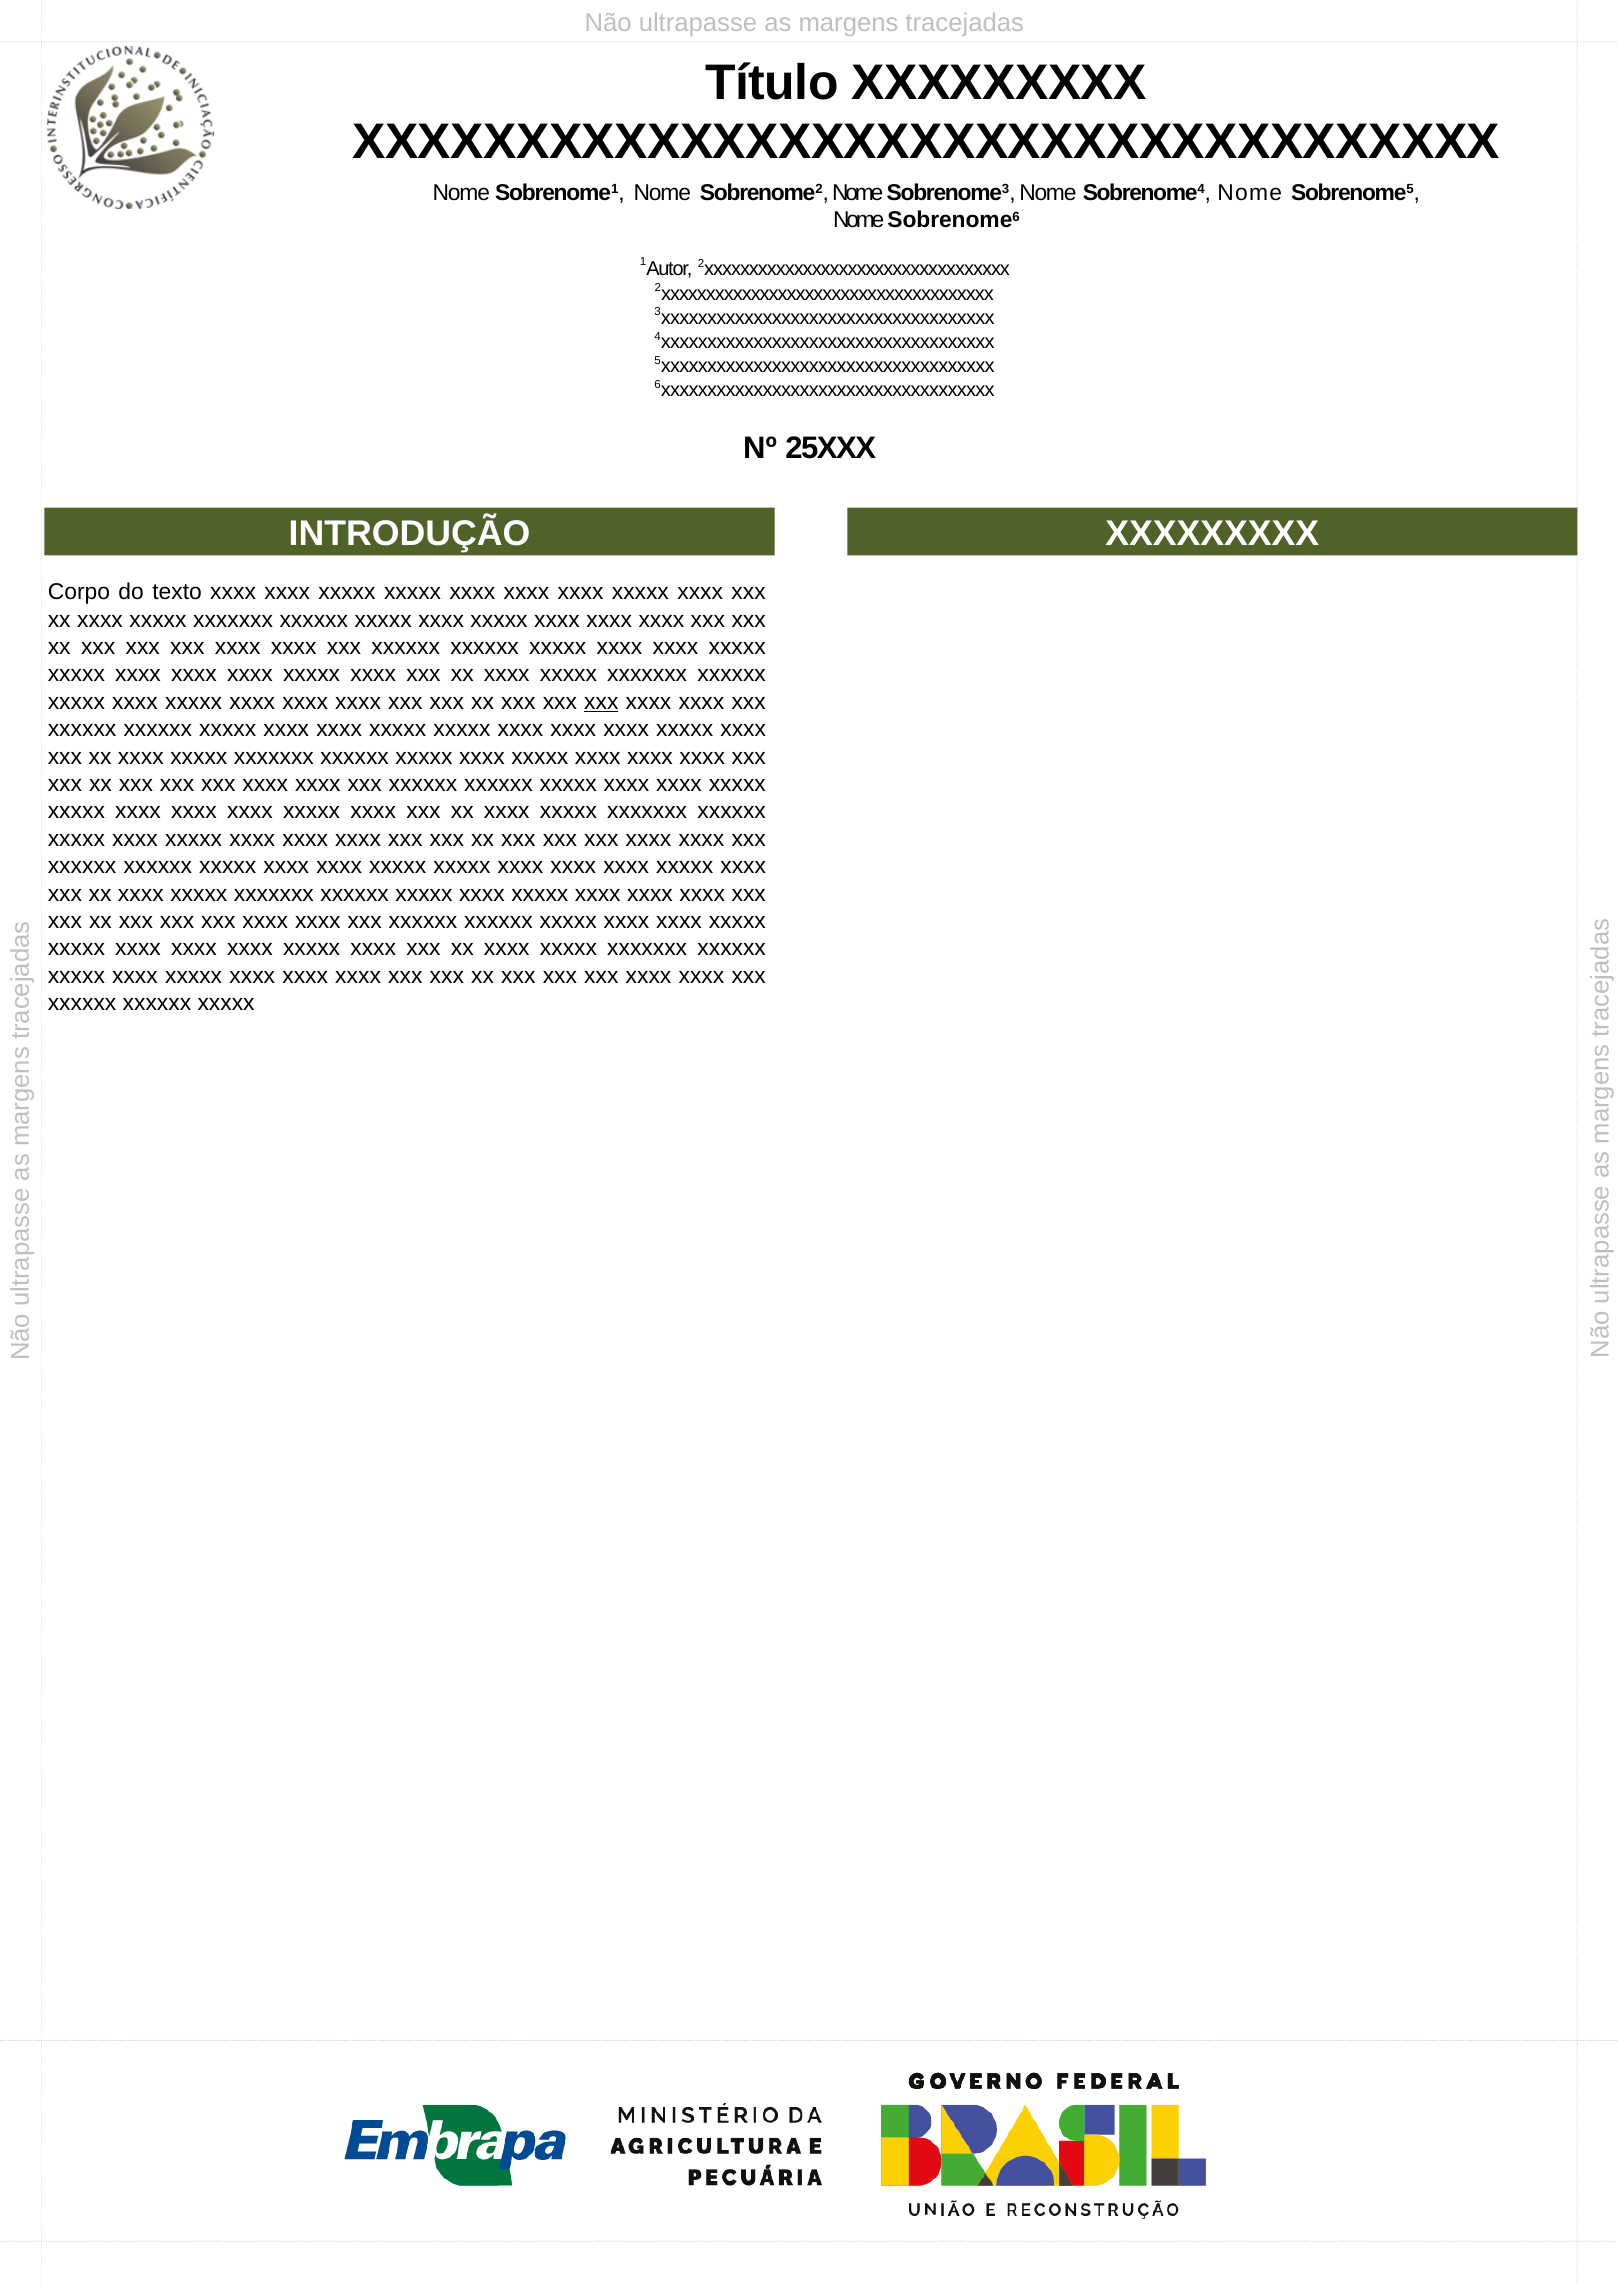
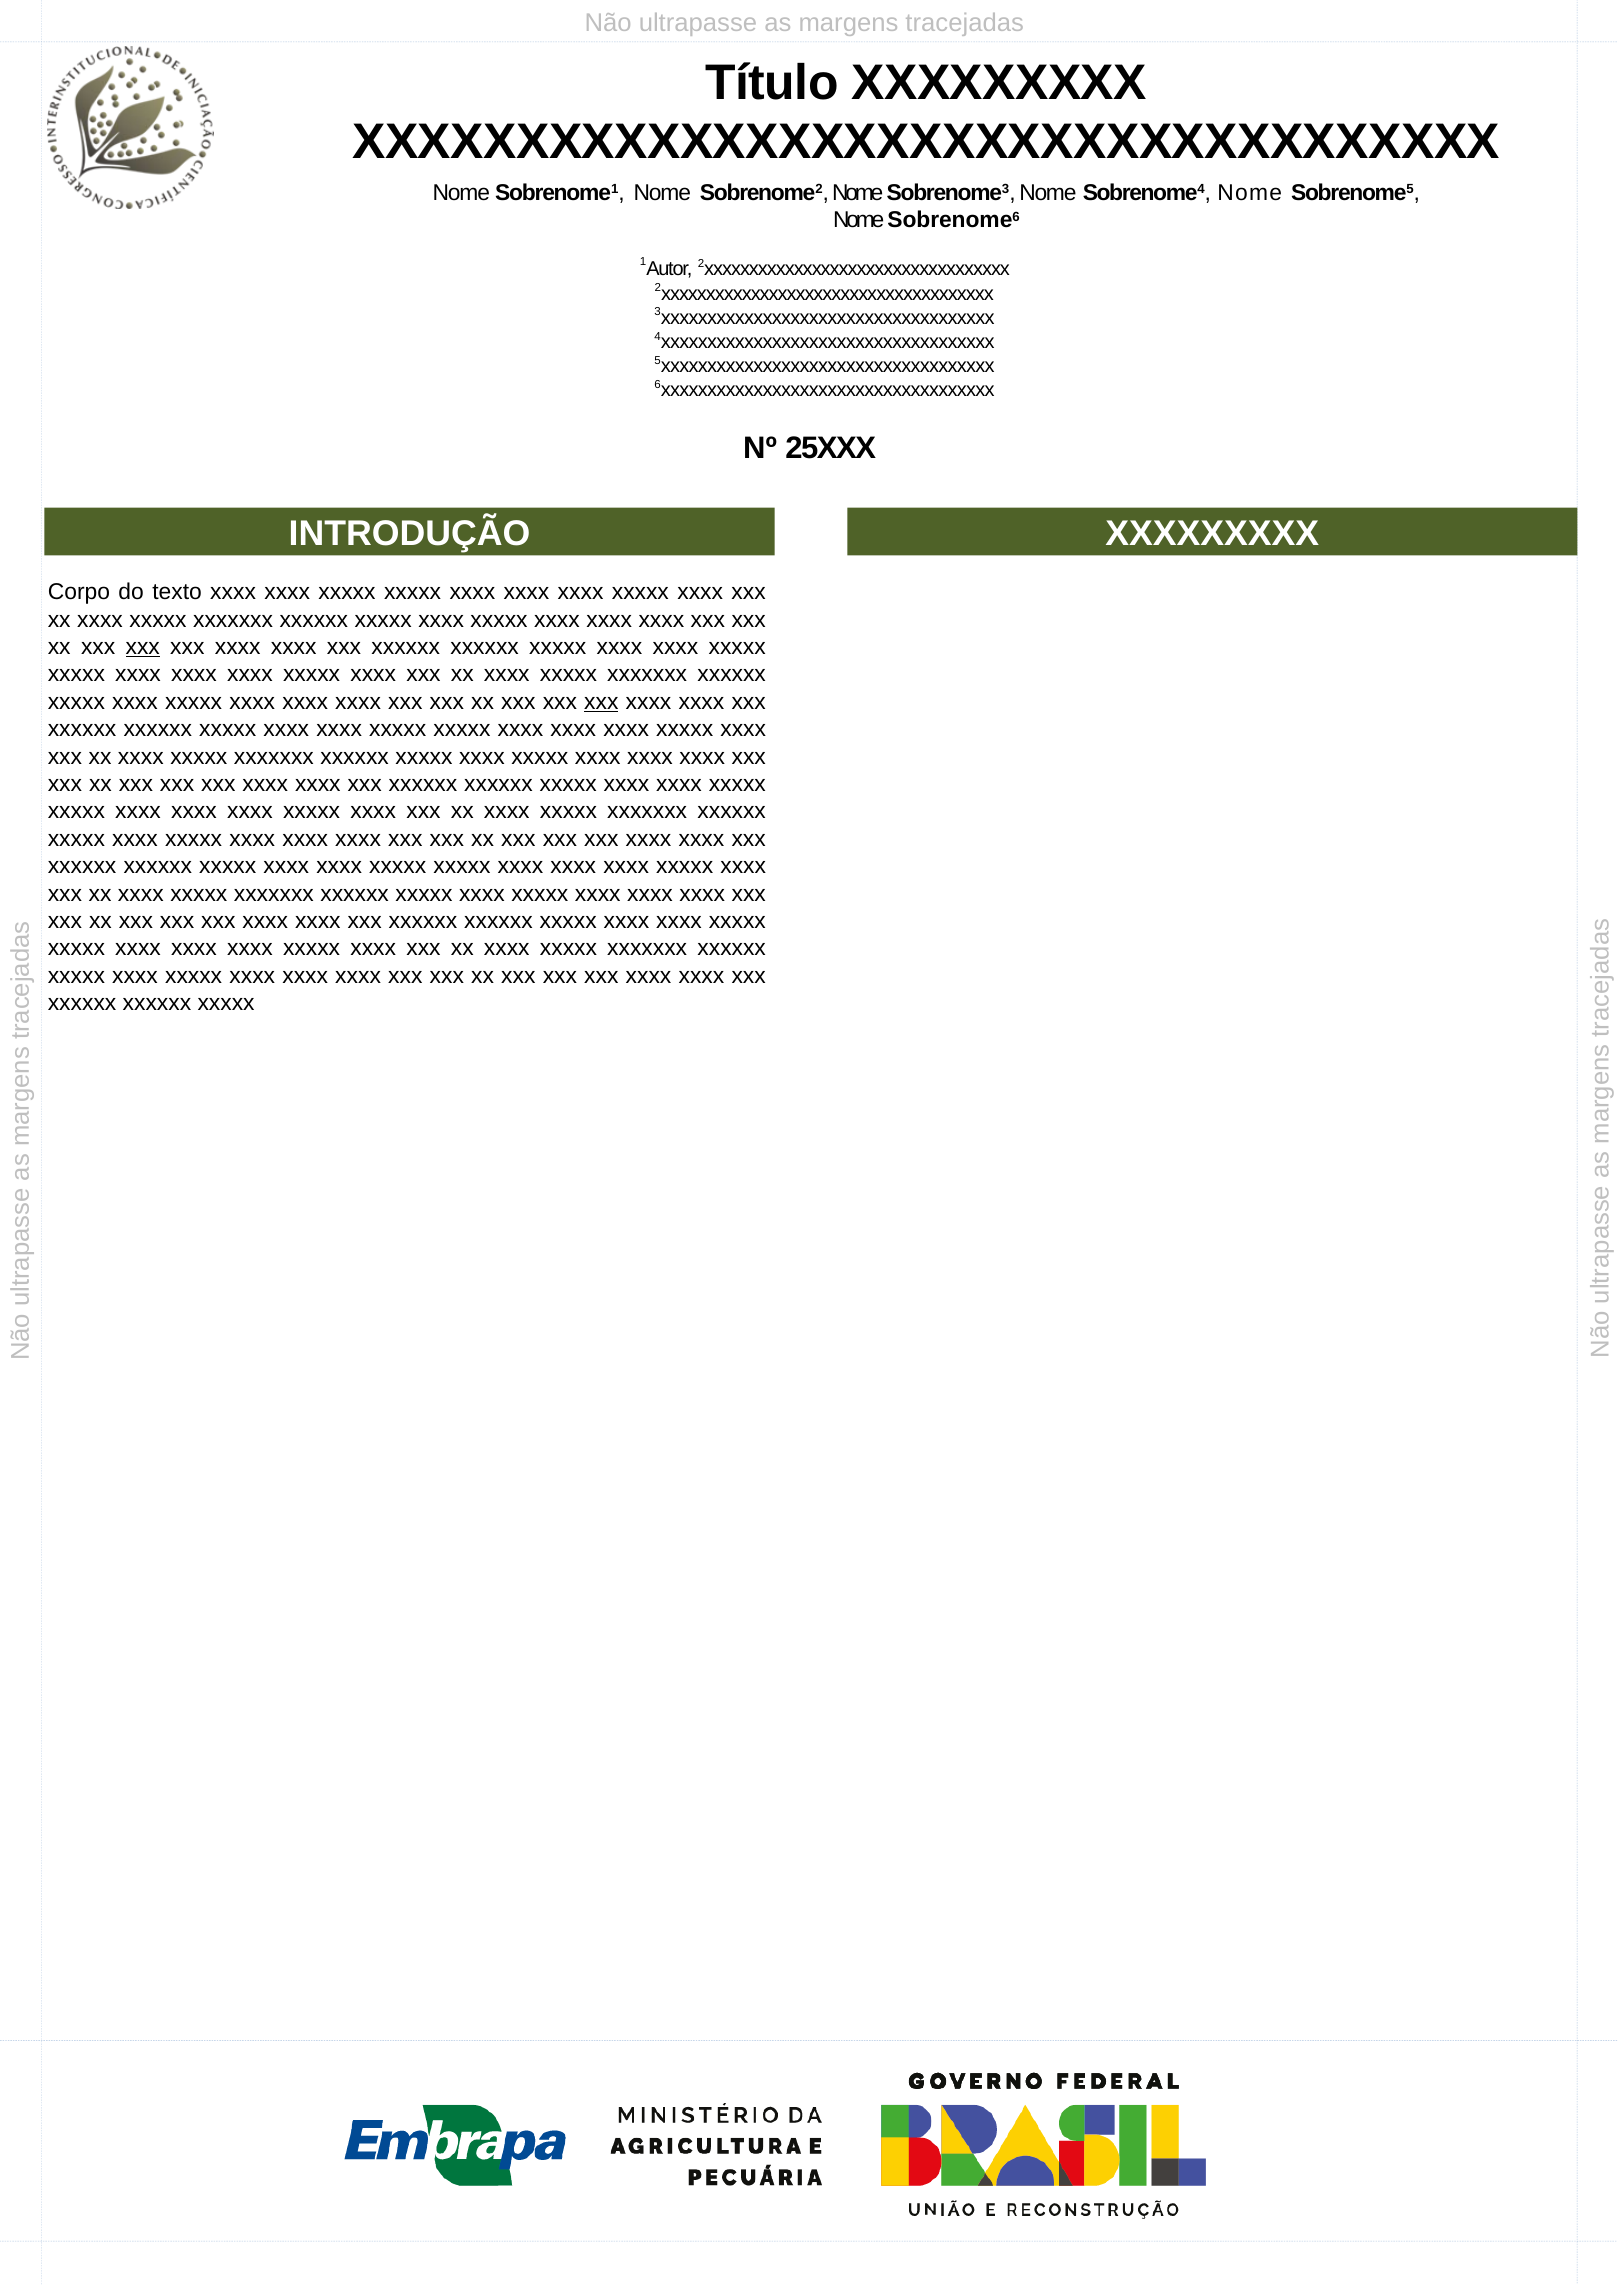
xxx underline: none -> present (143, 647)
